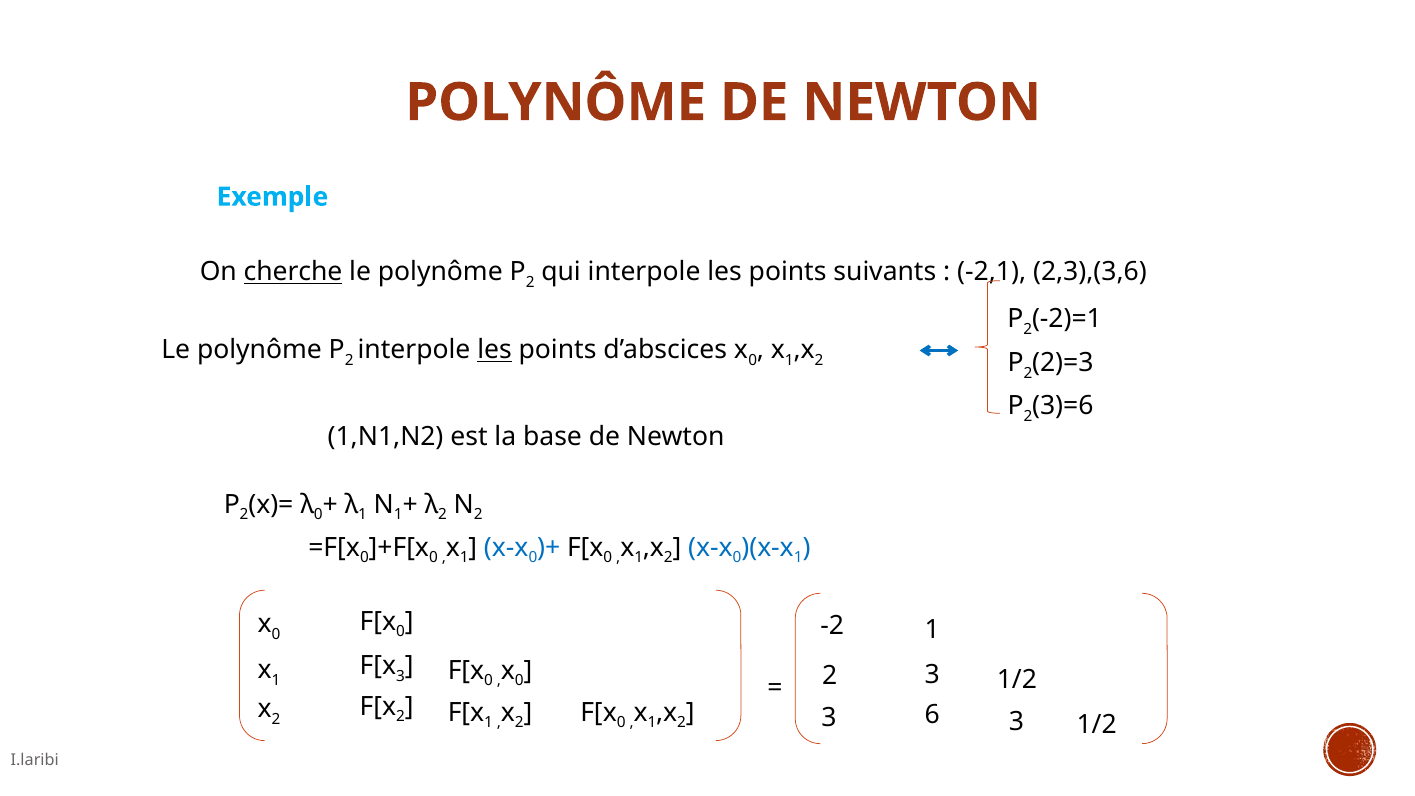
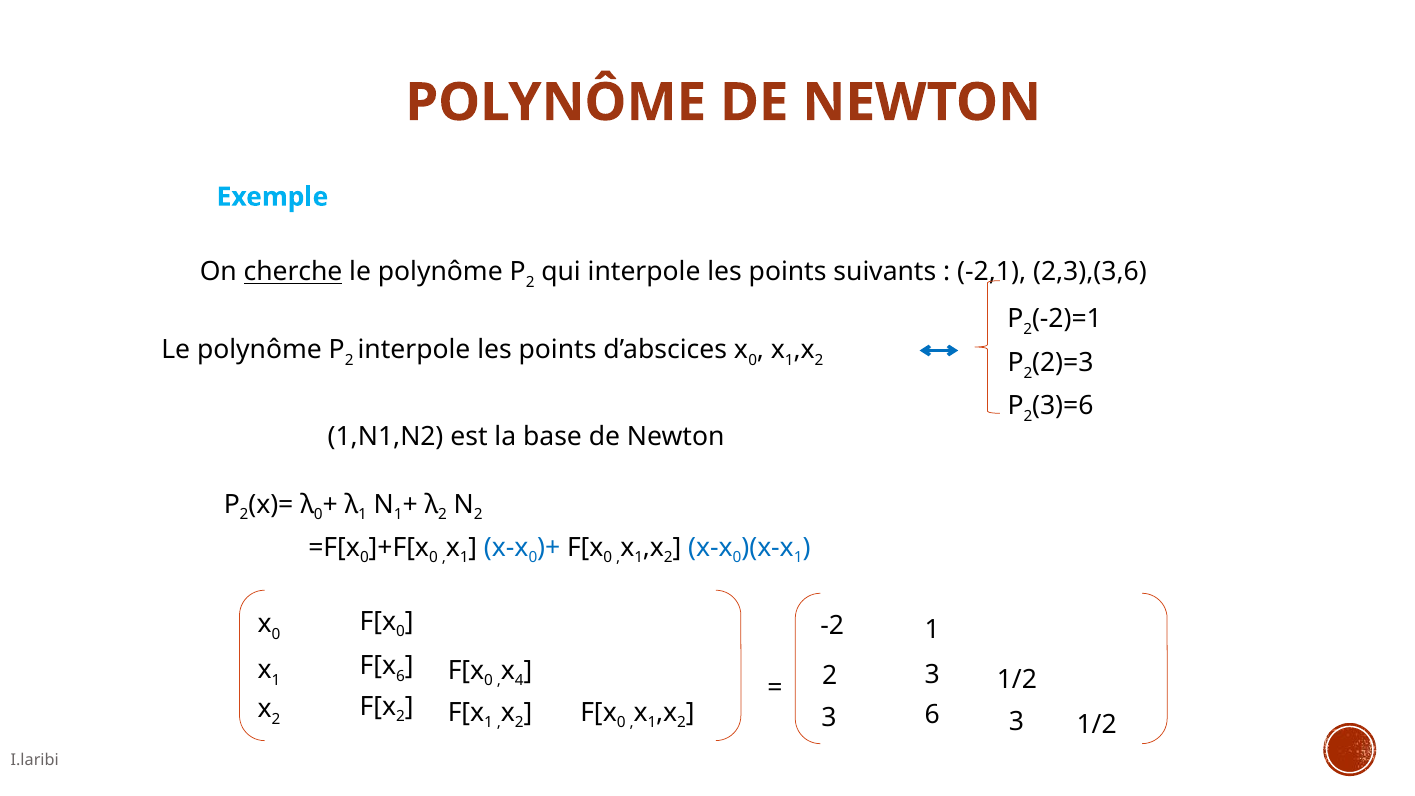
les underline: present -> none (495, 350)
3: 3 -> 6 (401, 676)
0: 0 -> 4 (519, 681)
